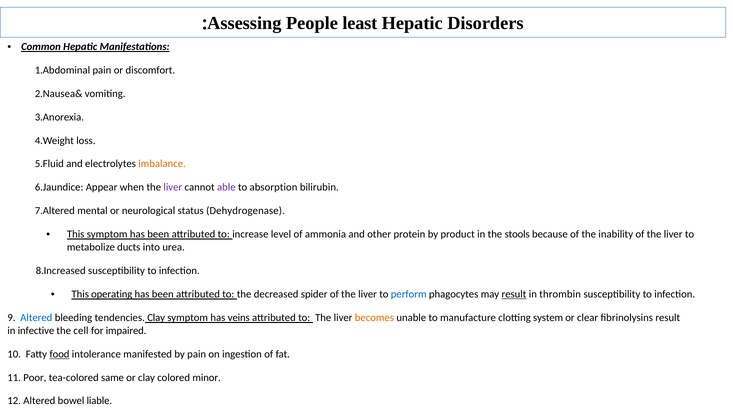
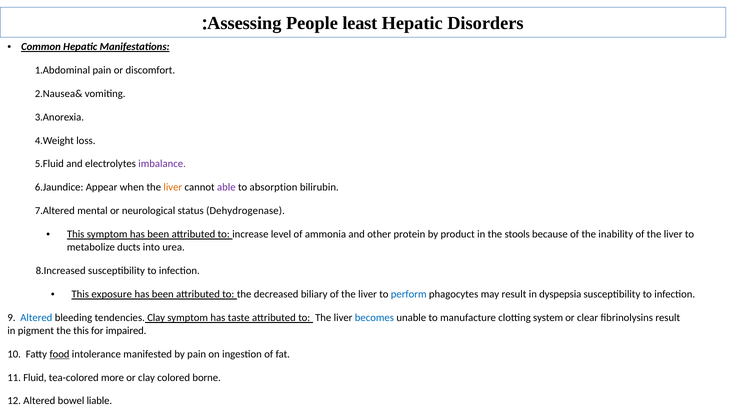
imbalance colour: orange -> purple (162, 164)
liver colour: purple -> orange (173, 187)
operating: operating -> exposure (112, 294)
spider: spider -> biliary (314, 294)
result underline: present -> none (514, 294)
thrombin: thrombin -> dyspepsia (560, 294)
veins: veins -> taste (239, 317)
becomes colour: orange -> blue (374, 317)
infective: infective -> pigment (36, 330)
the cell: cell -> this (81, 330)
Poor: Poor -> Fluid (35, 377)
same: same -> more (113, 377)
minor: minor -> borne (207, 377)
